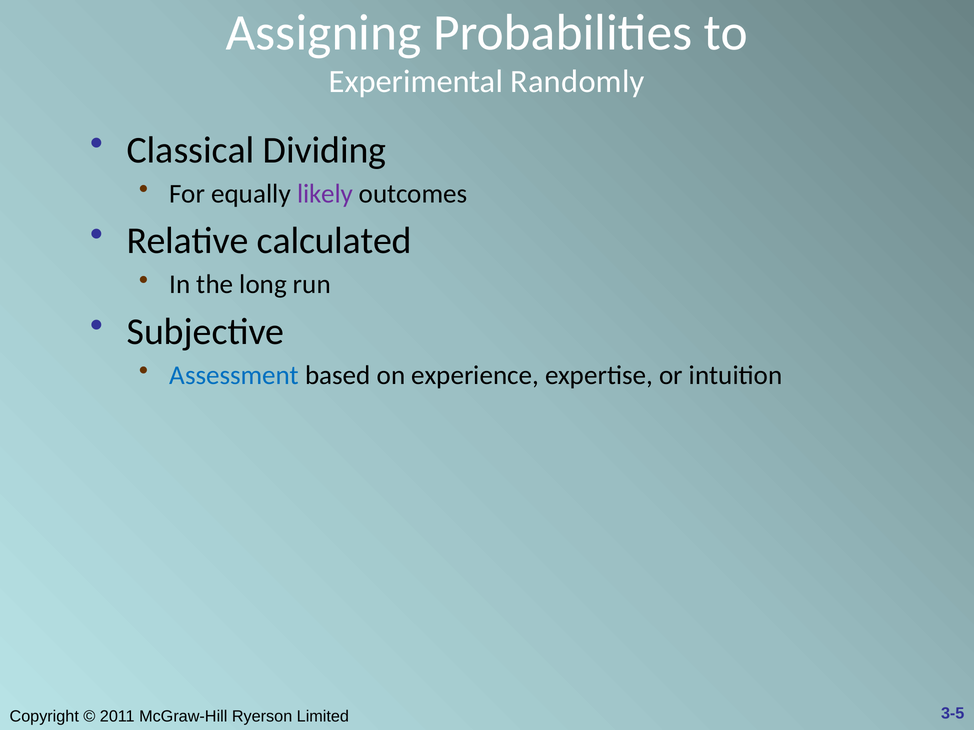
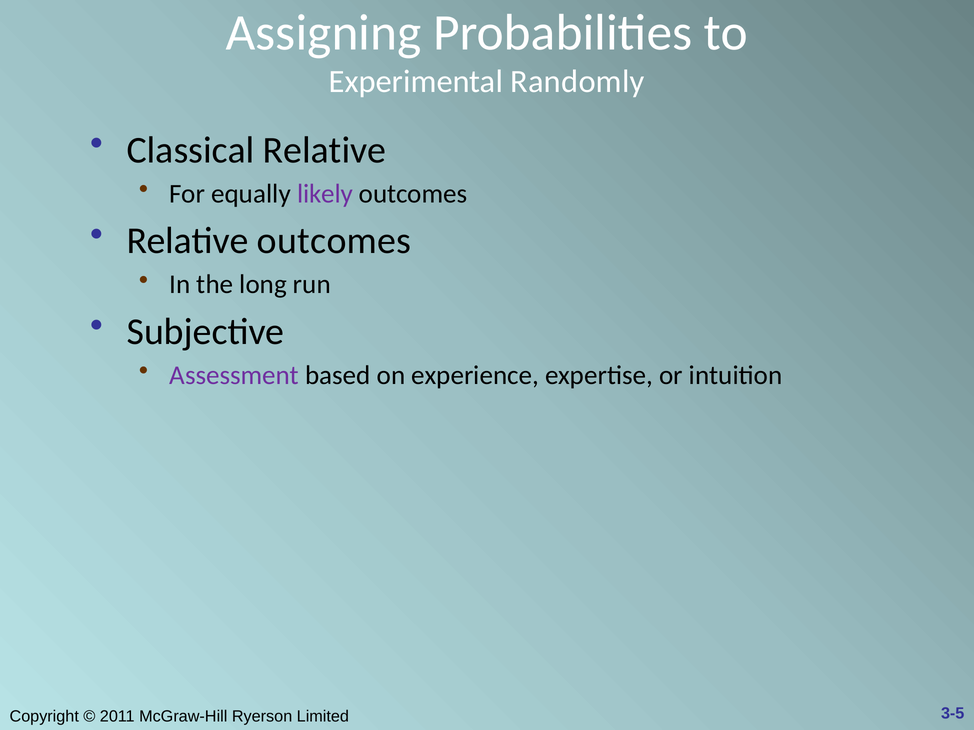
Classical Dividing: Dividing -> Relative (325, 150)
Relative calculated: calculated -> outcomes (334, 241)
Assessment colour: blue -> purple (234, 376)
